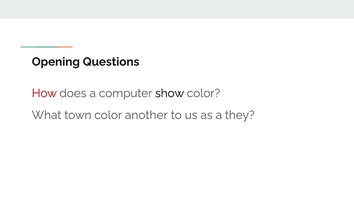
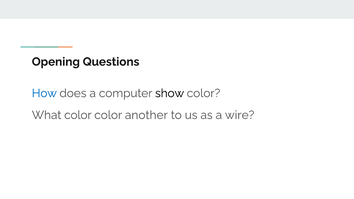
How colour: red -> blue (44, 93)
What town: town -> color (78, 115)
they: they -> wire (240, 115)
